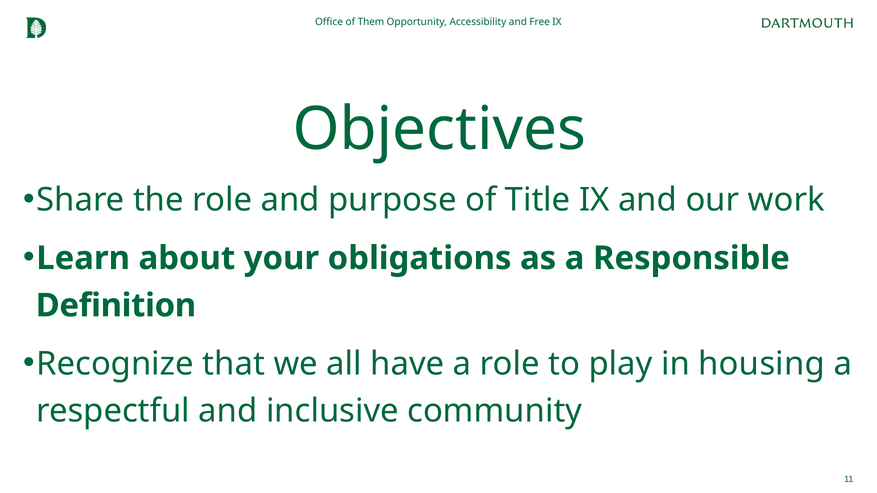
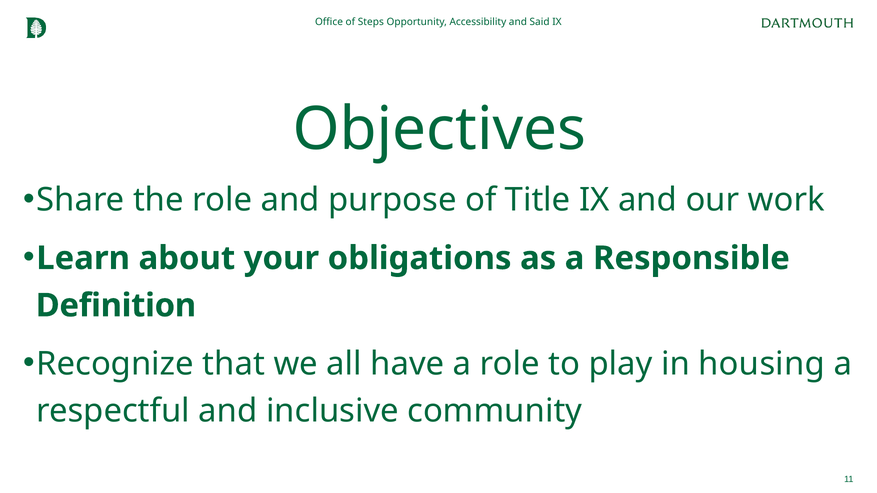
Them: Them -> Steps (371, 22)
Free: Free -> Said (540, 22)
